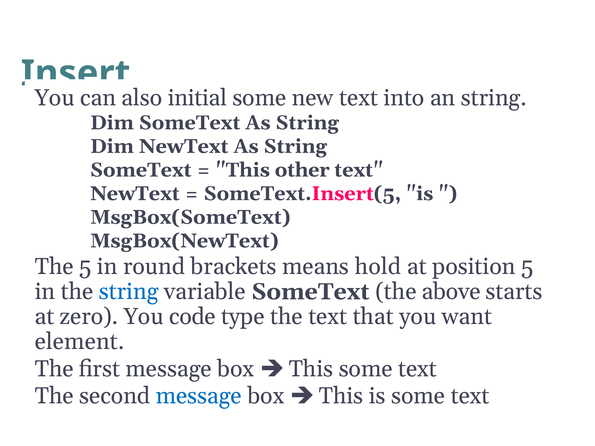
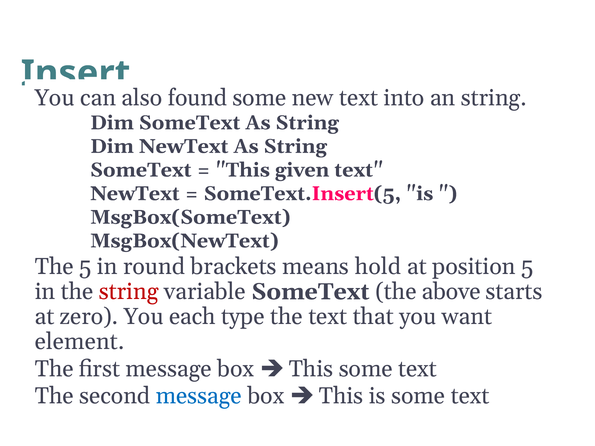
initial: initial -> found (197, 98)
other: other -> given (302, 170)
string colour: blue -> red (129, 292)
code: code -> each (192, 317)
